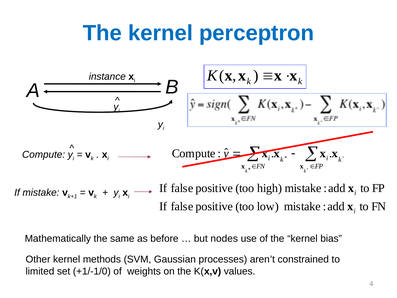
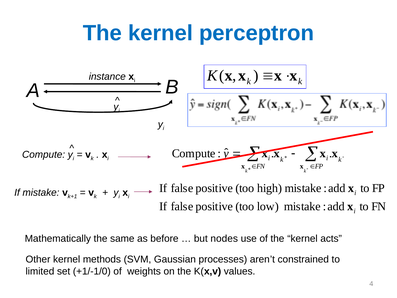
bias: bias -> acts (331, 238)
